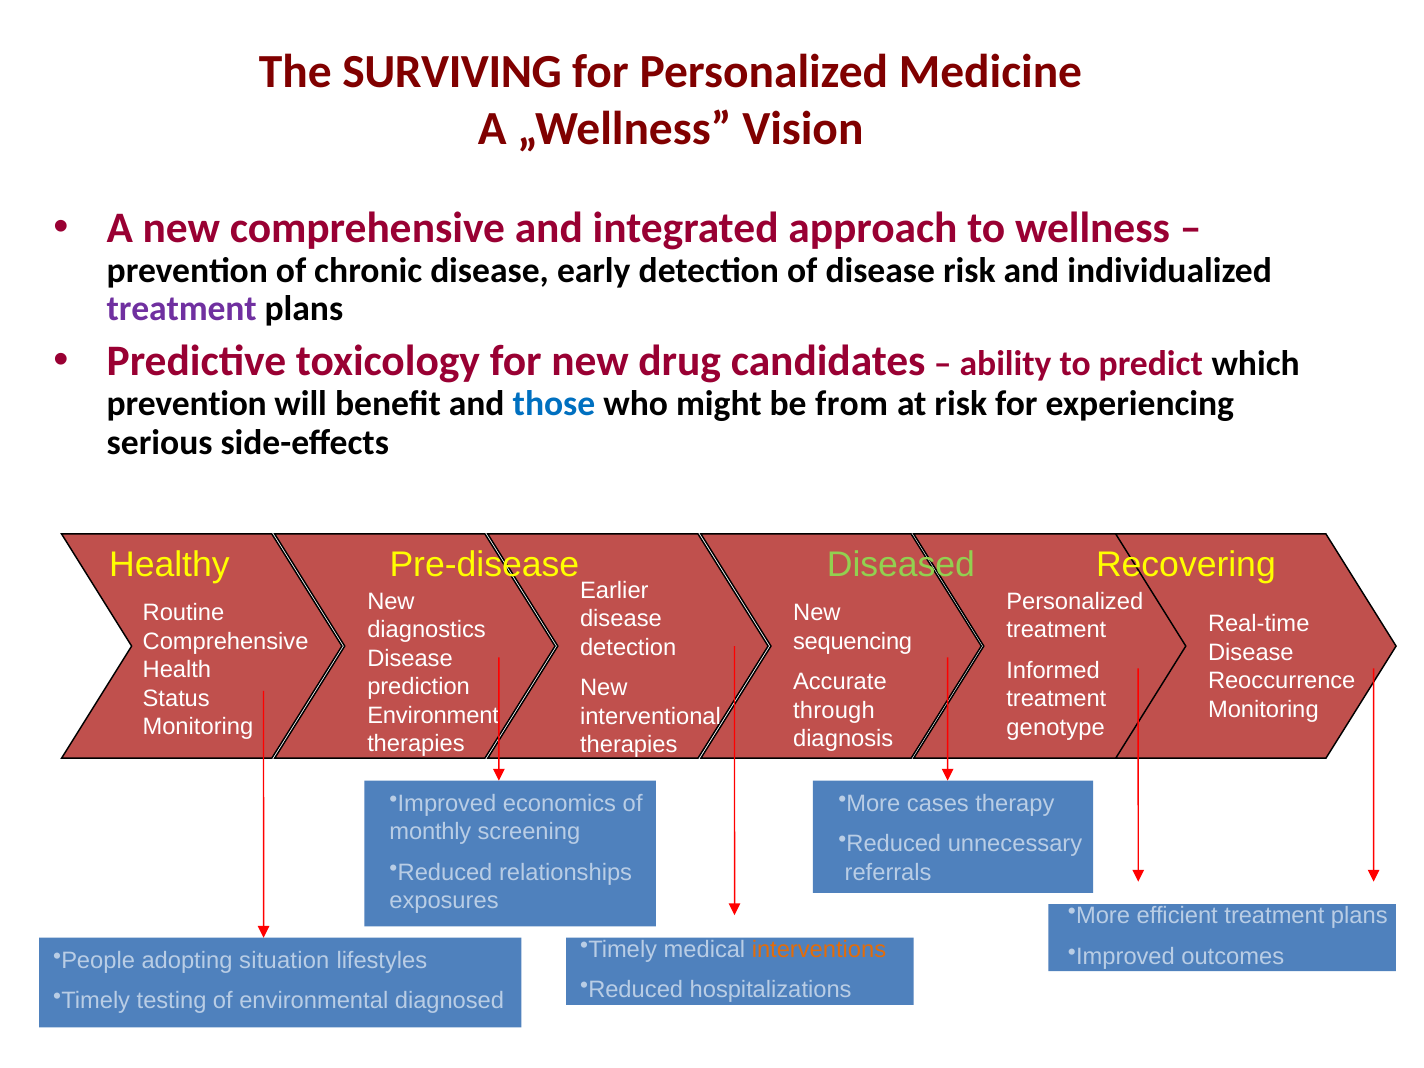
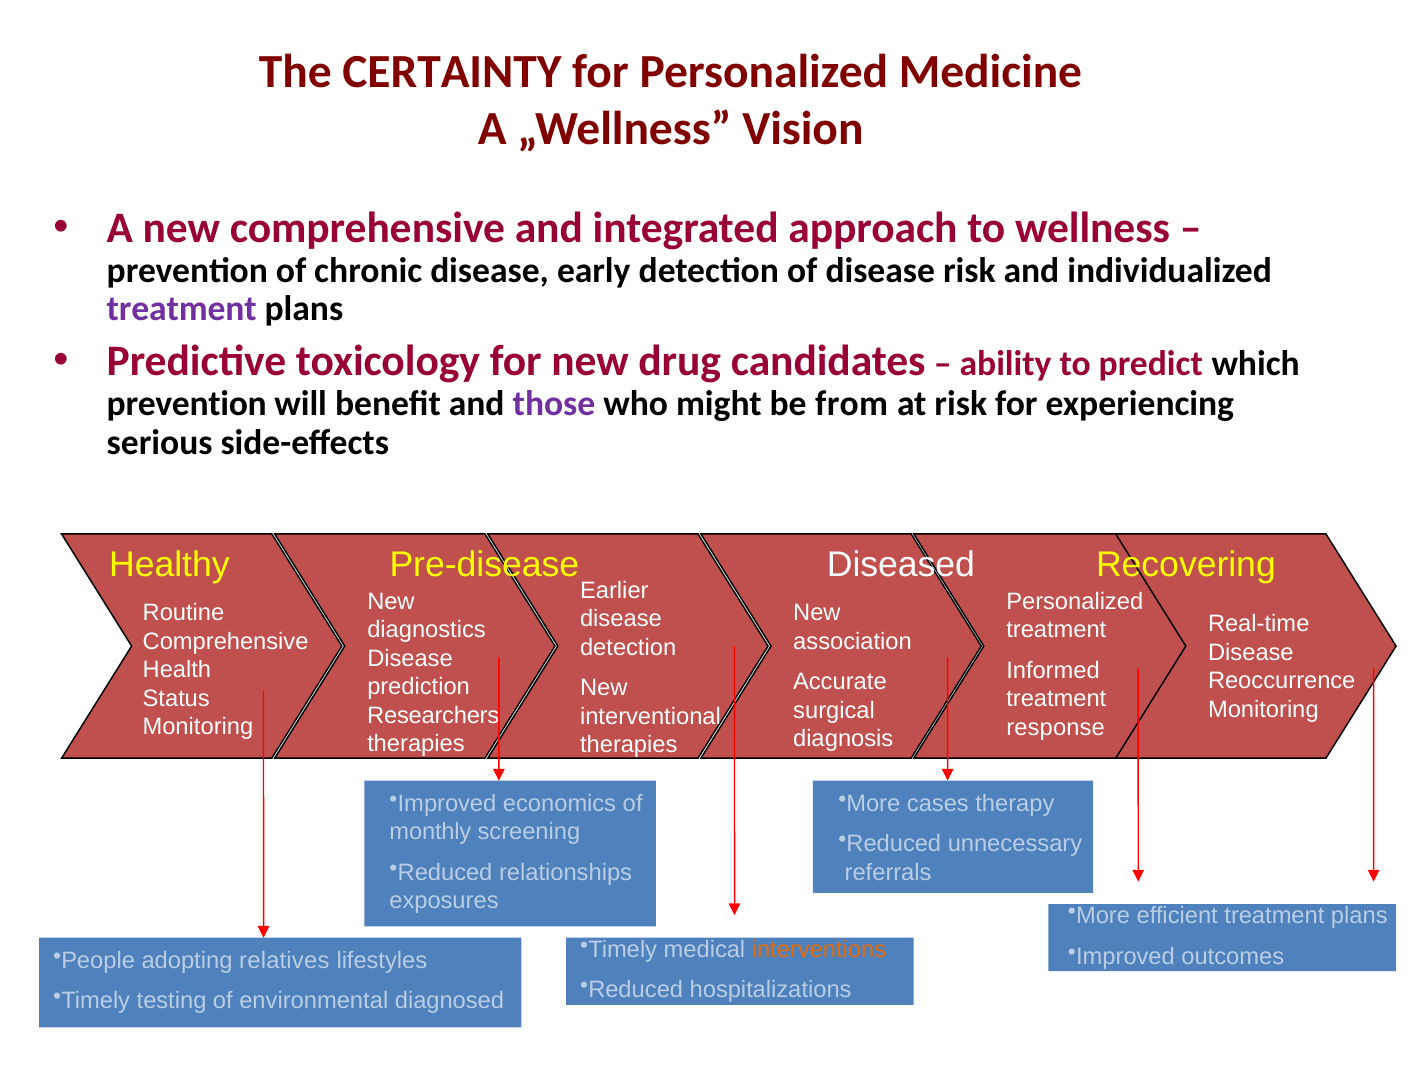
SURVIVING: SURVIVING -> CERTAINTY (452, 72)
those colour: blue -> purple (554, 404)
Diseased colour: light green -> white (901, 565)
sequencing: sequencing -> association (852, 641)
through: through -> surgical (834, 710)
Environment: Environment -> Researchers (433, 715)
genotype: genotype -> response (1056, 727)
situation: situation -> relatives (284, 961)
